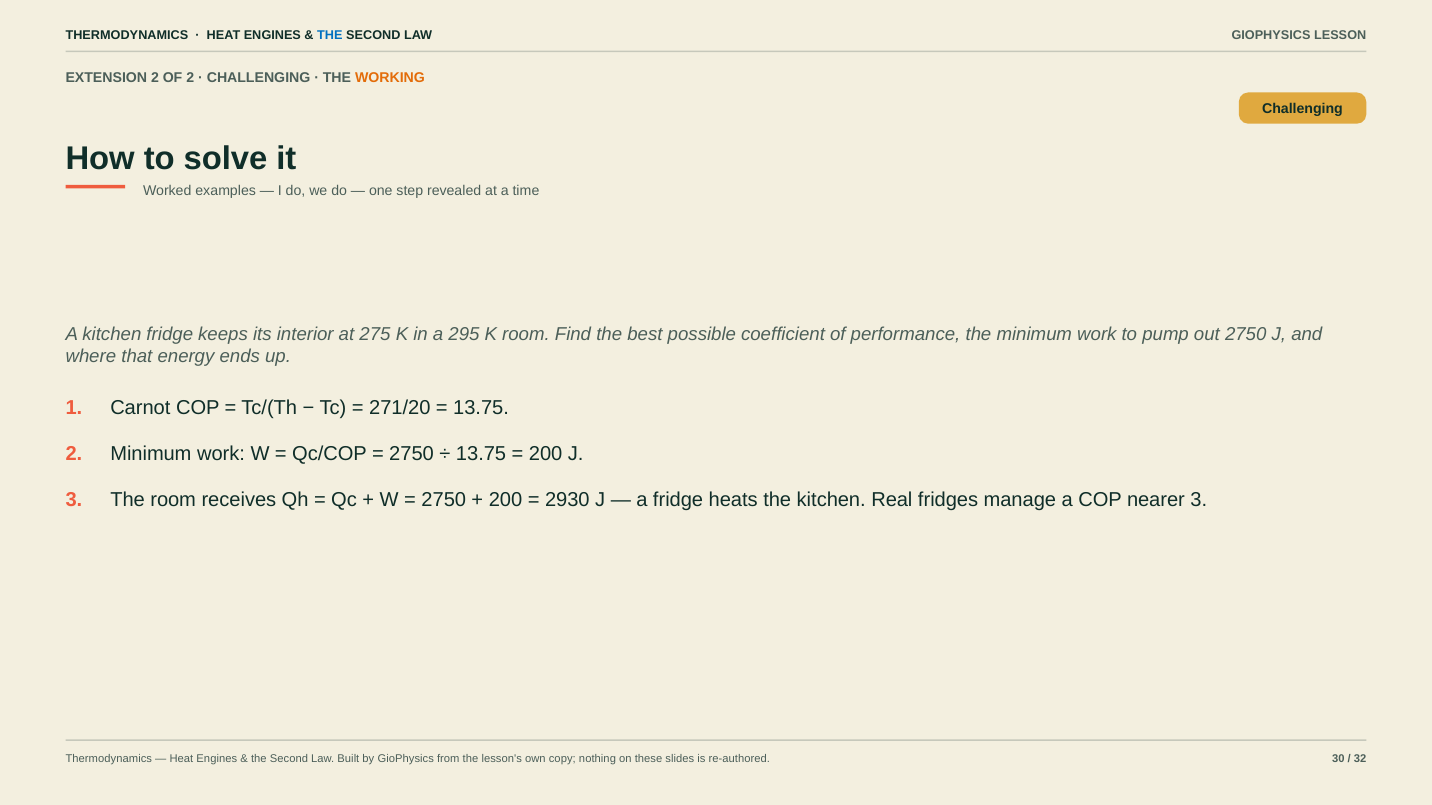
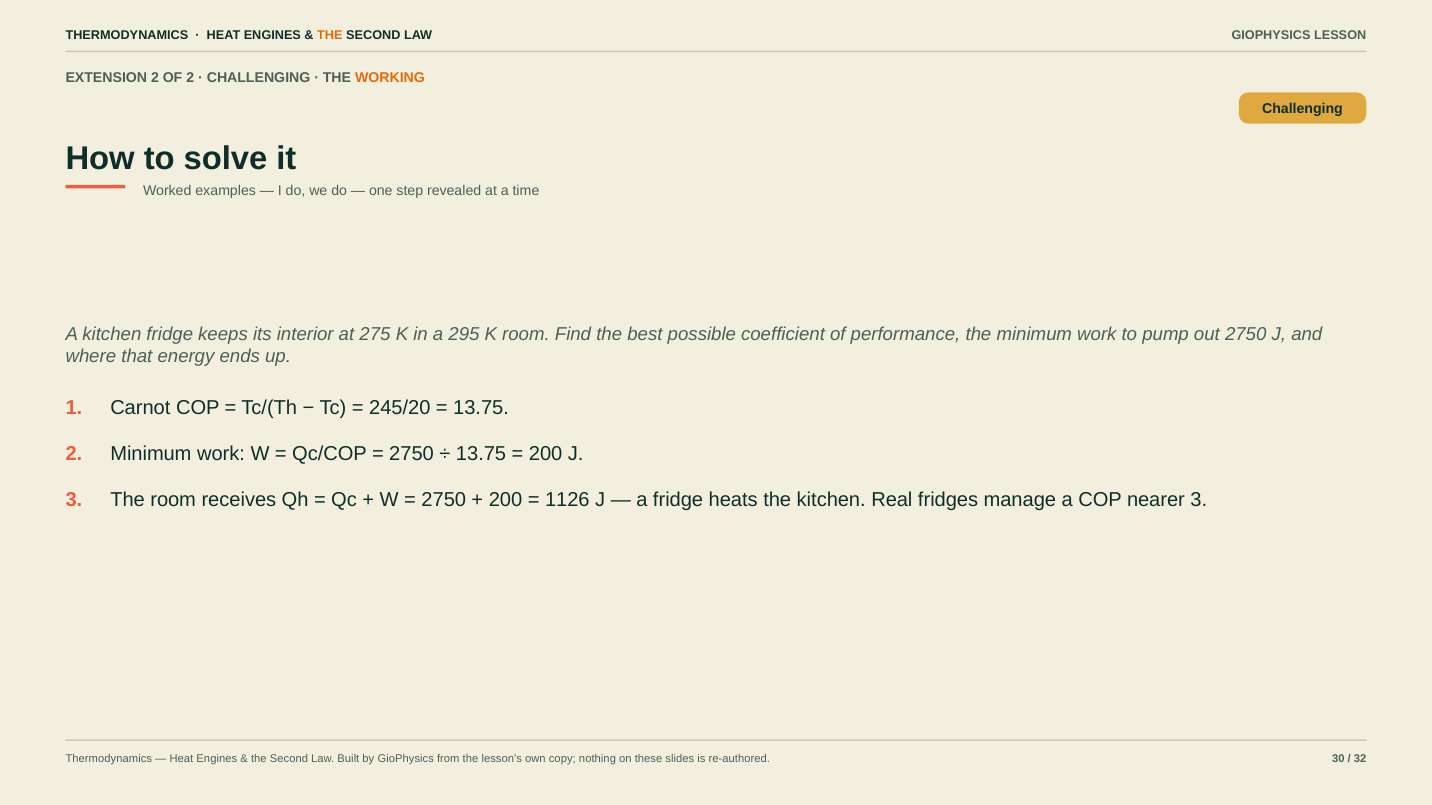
THE colour: blue -> orange (330, 35)
271/20: 271/20 -> 245/20 (400, 408)
2930: 2930 -> 1126 (567, 500)
